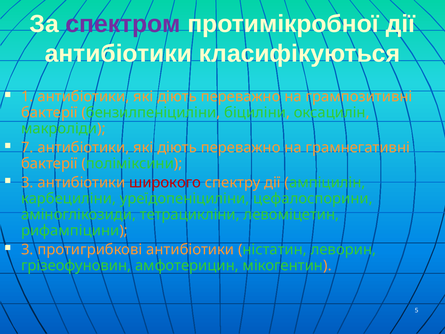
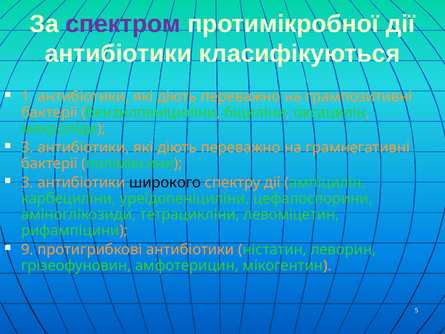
7: 7 -> 3 (27, 147)
широкого colour: red -> black (165, 182)
3: 3 -> 9 (27, 249)
